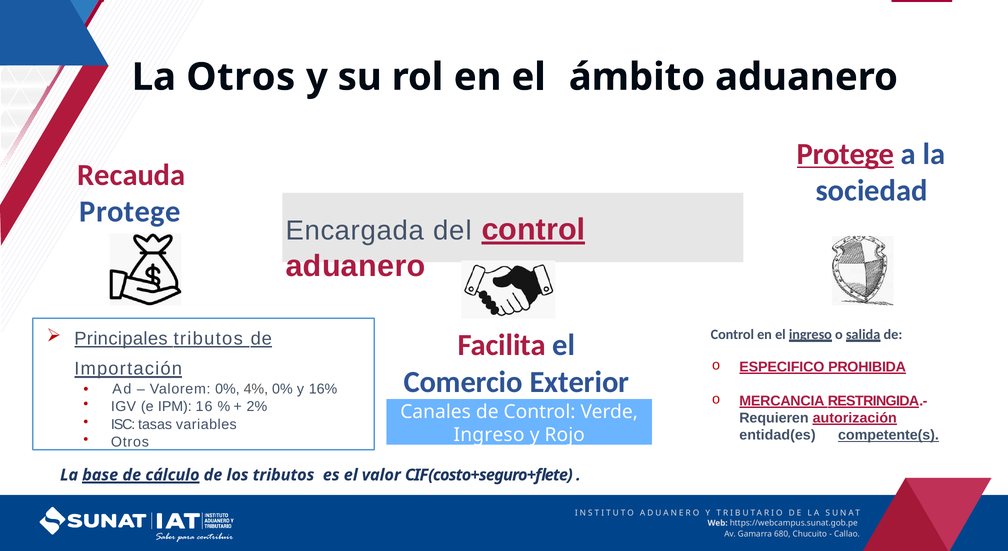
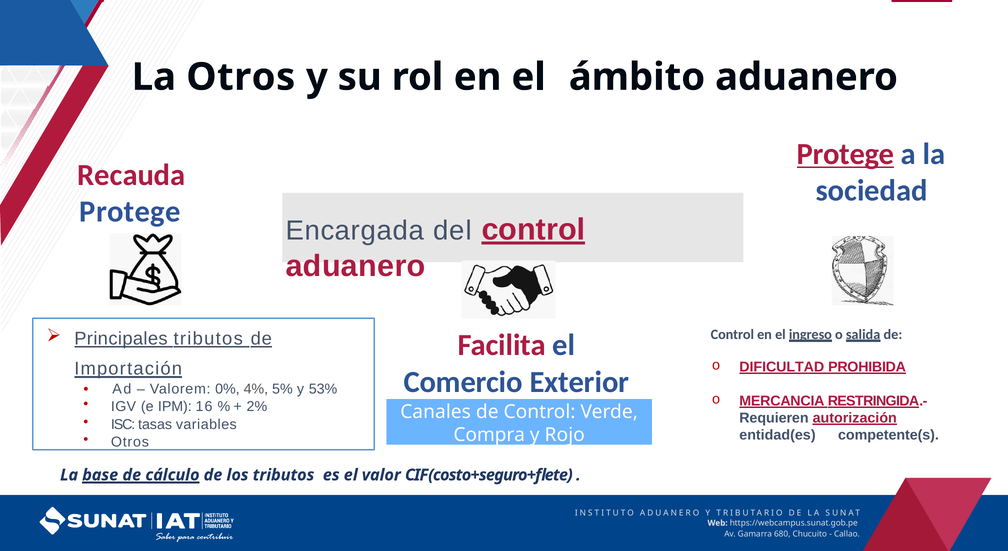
ESPECIFICO: ESPECIFICO -> DIFICULTAD (782, 367)
4% 0%: 0% -> 5% (282, 389)
16%: 16% -> 53% (323, 389)
competente(s underline: present -> none (889, 435)
Ingreso: Ingreso -> Compra (489, 435)
